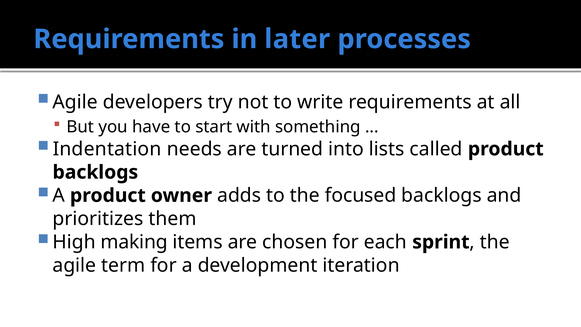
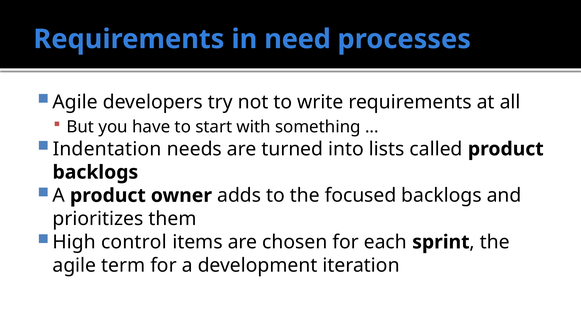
later: later -> need (298, 39)
making: making -> control (134, 242)
